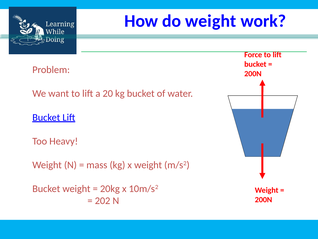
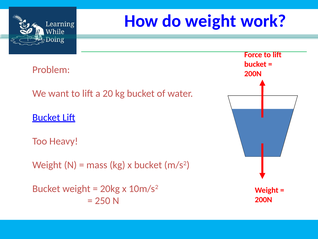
x weight: weight -> bucket (148, 165)
202: 202 -> 250 (103, 200)
